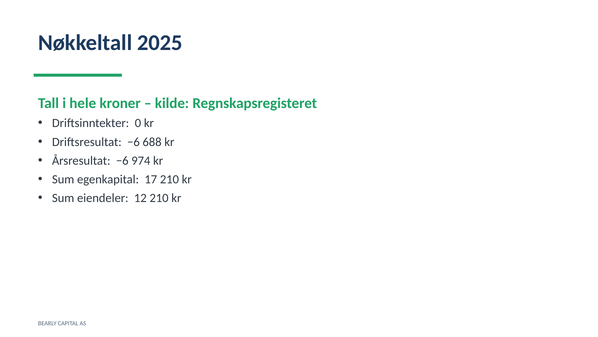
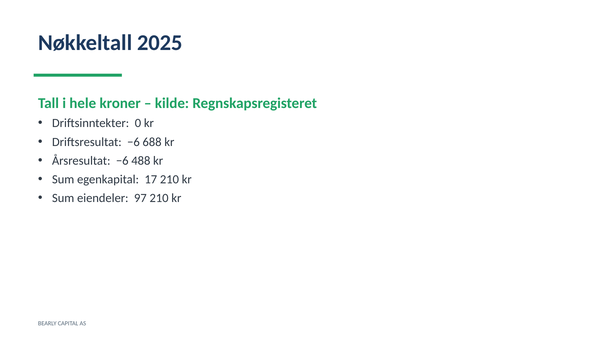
974: 974 -> 488 (141, 160)
12: 12 -> 97 (140, 198)
